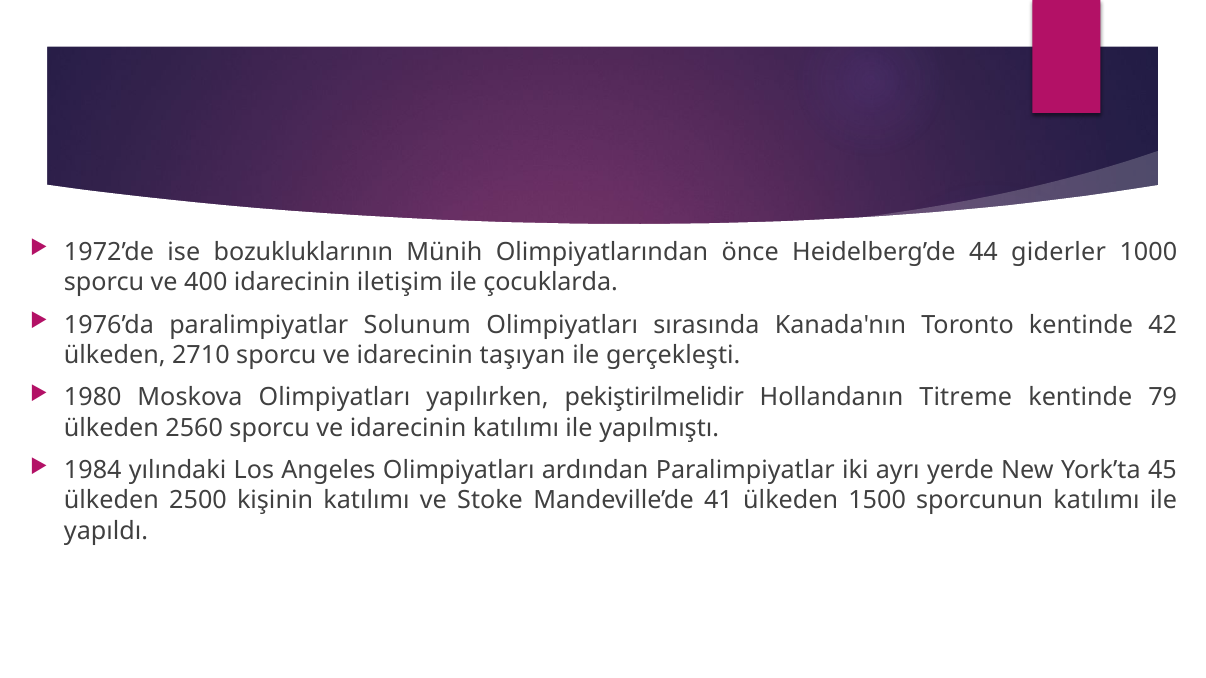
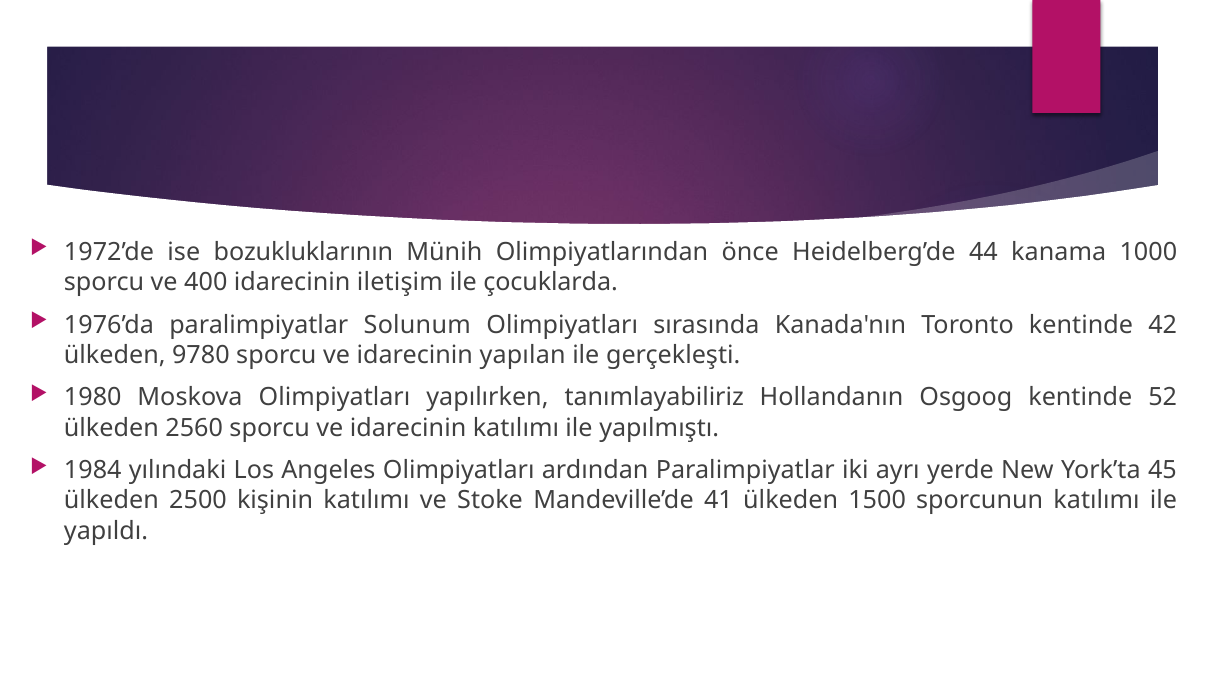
giderler: giderler -> kanama (1059, 252)
2710: 2710 -> 9780 (201, 355)
taşıyan: taşıyan -> yapılan (523, 355)
pekiştirilmelidir: pekiştirilmelidir -> tanımlayabiliriz (654, 398)
Titreme: Titreme -> Osgoog (966, 398)
79: 79 -> 52 (1163, 398)
